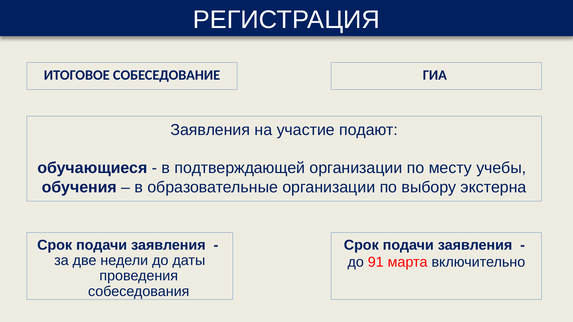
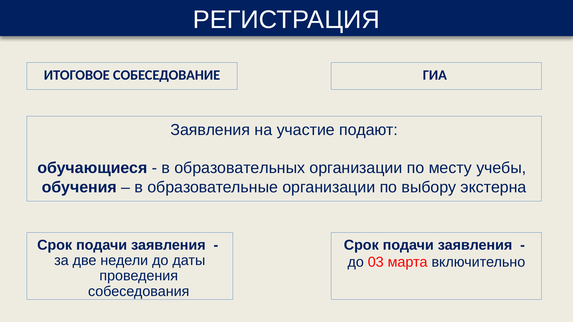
подтверждающей: подтверждающей -> образовательных (240, 168)
91: 91 -> 03 (376, 262)
